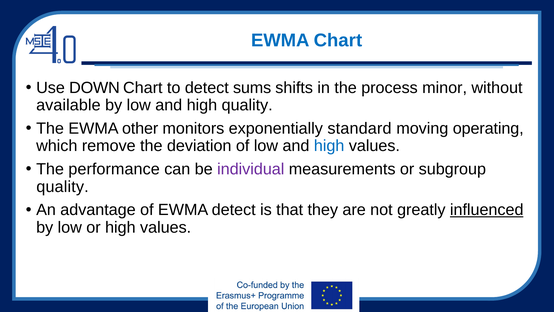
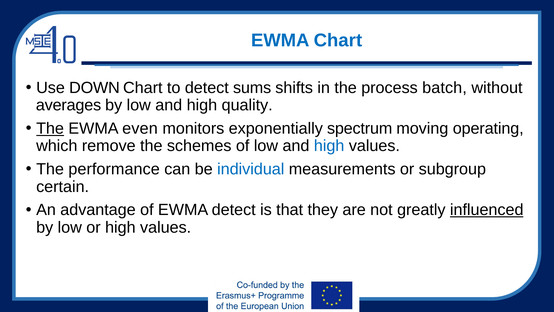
minor: minor -> batch (445, 88)
available: available -> averages (69, 105)
The underline: none -> present (50, 128)
other: other -> even (140, 128)
standard: standard -> spectrum (360, 128)
deviation: deviation -> schemes (199, 146)
individual colour: purple -> blue (251, 169)
quality: quality -> certain (63, 186)
